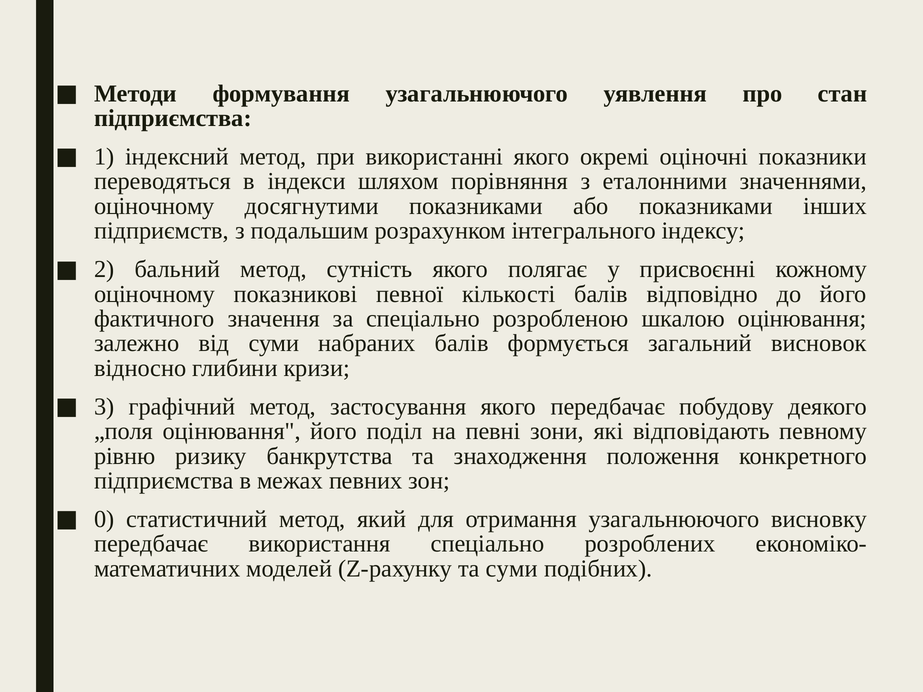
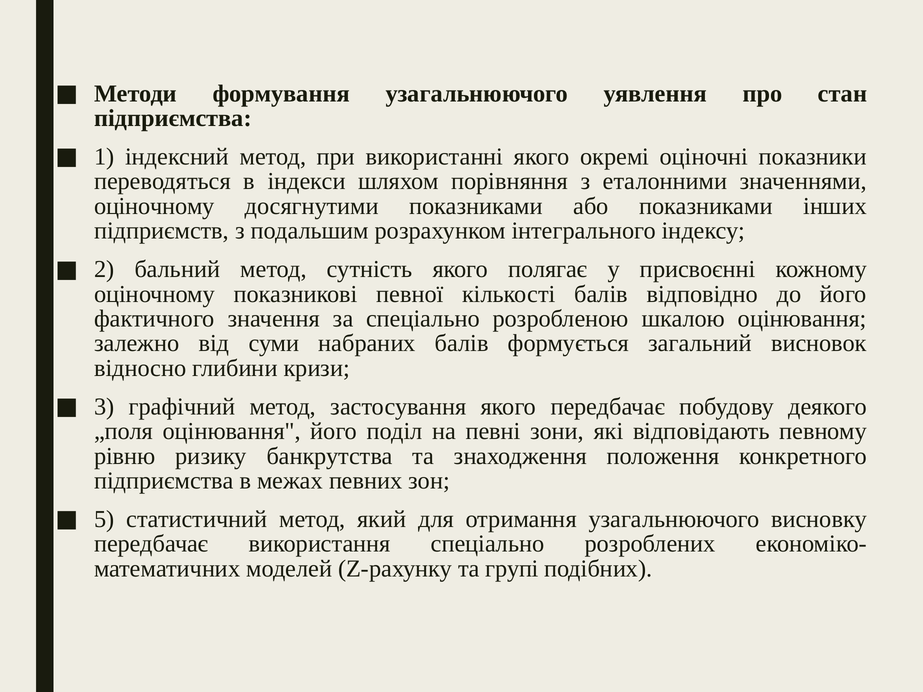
0: 0 -> 5 (104, 519)
та суми: суми -> групі (512, 569)
